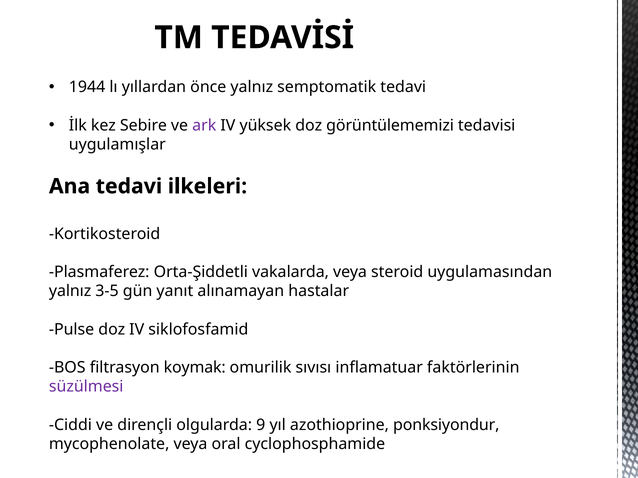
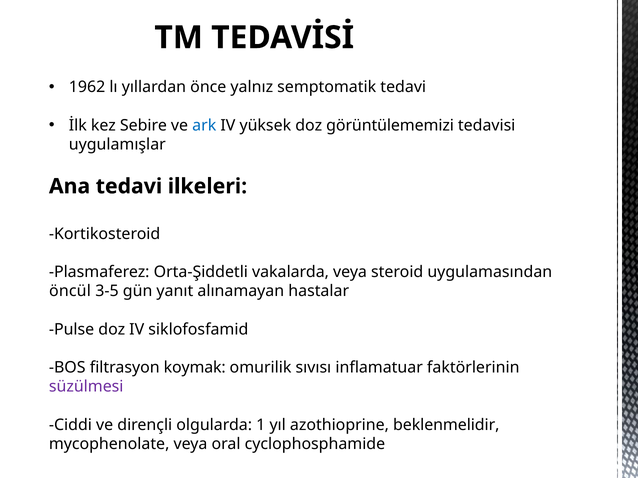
1944: 1944 -> 1962 (87, 87)
ark colour: purple -> blue (204, 126)
yalnız: yalnız -> öncül (70, 291)
9: 9 -> 1 (261, 425)
ponksiyondur: ponksiyondur -> beklenmelidir (446, 425)
